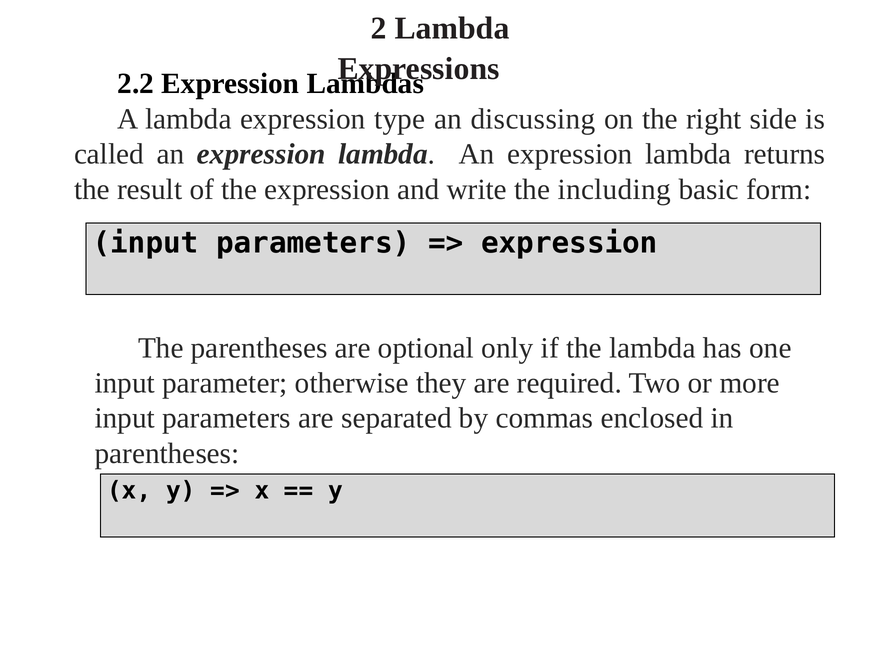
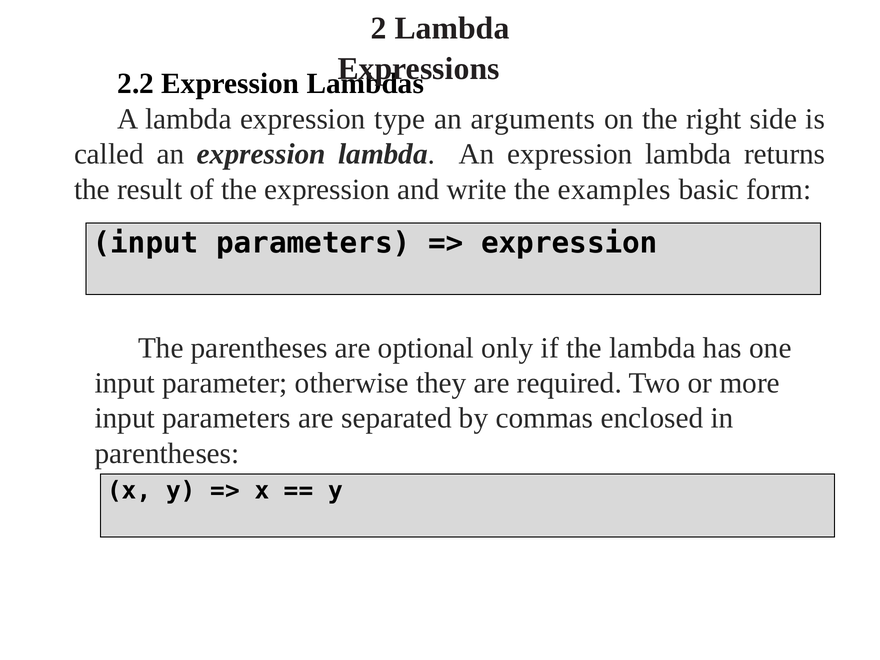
discussing: discussing -> arguments (533, 119)
including: including -> examples (614, 189)
